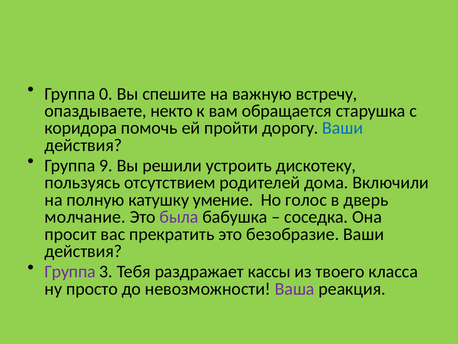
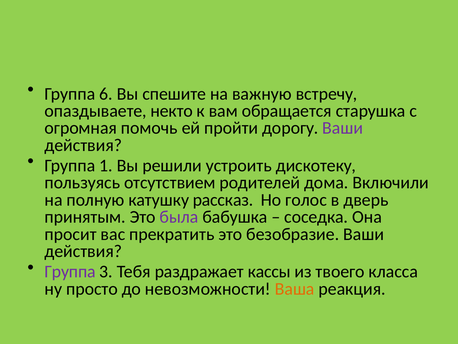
0: 0 -> 6 (106, 94)
коридора: коридора -> огромная (81, 128)
Ваши colour: blue -> purple (343, 128)
9: 9 -> 1 (106, 165)
умение: умение -> рассказ (223, 200)
молчание: молчание -> принятым (85, 217)
Ваша colour: purple -> orange (295, 288)
